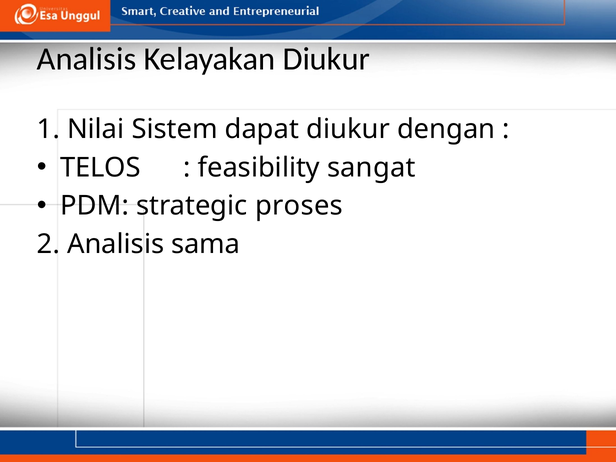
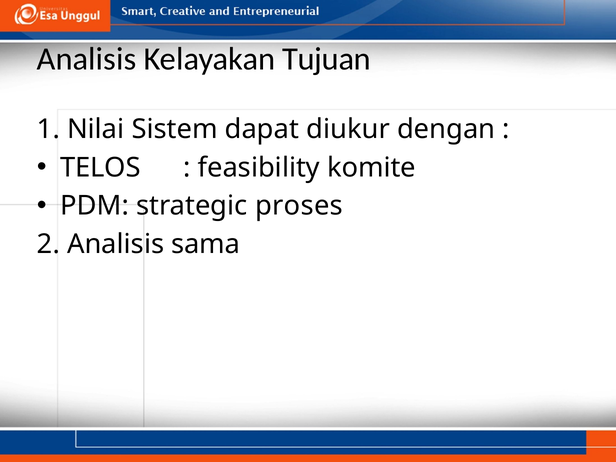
Kelayakan Diukur: Diukur -> Tujuan (326, 59)
sangat: sangat -> komite (371, 168)
